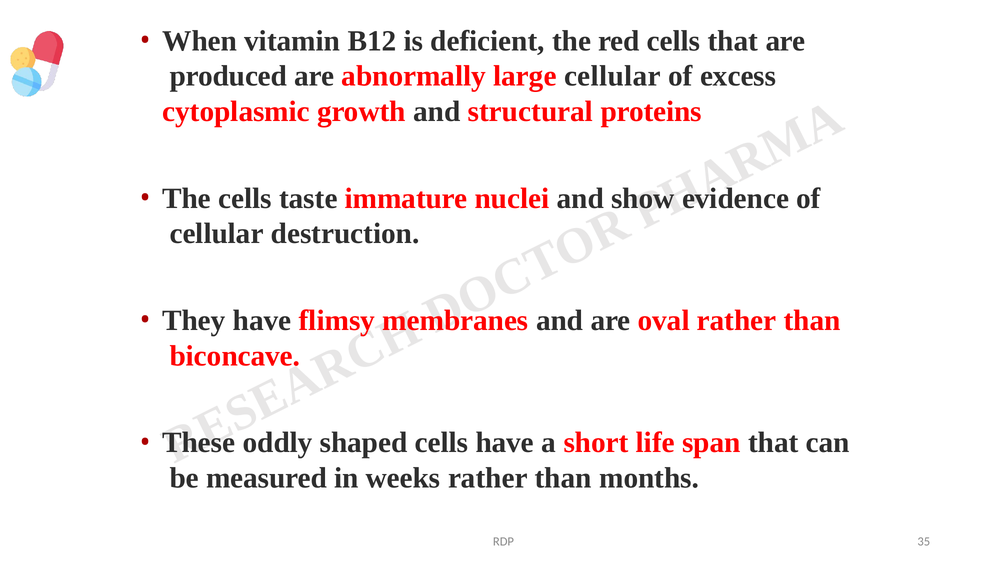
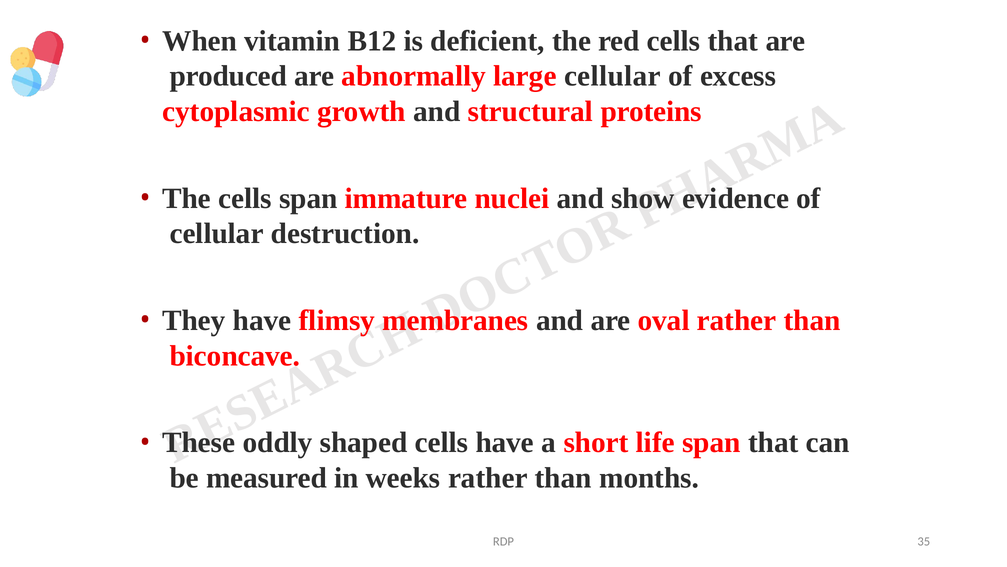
cells taste: taste -> span (308, 198)
